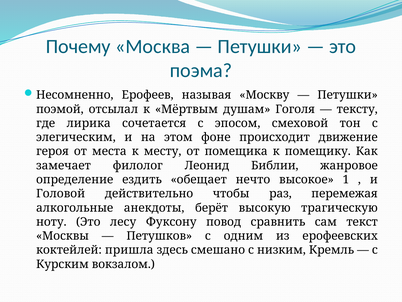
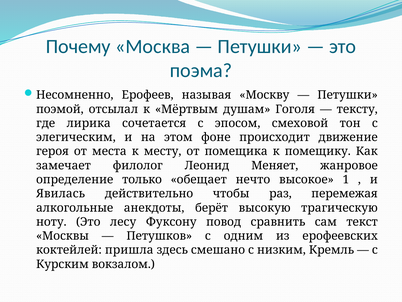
Библии: Библии -> Меняет (275, 165)
ездить: ездить -> только (142, 179)
Головой: Головой -> Явилась (61, 193)
